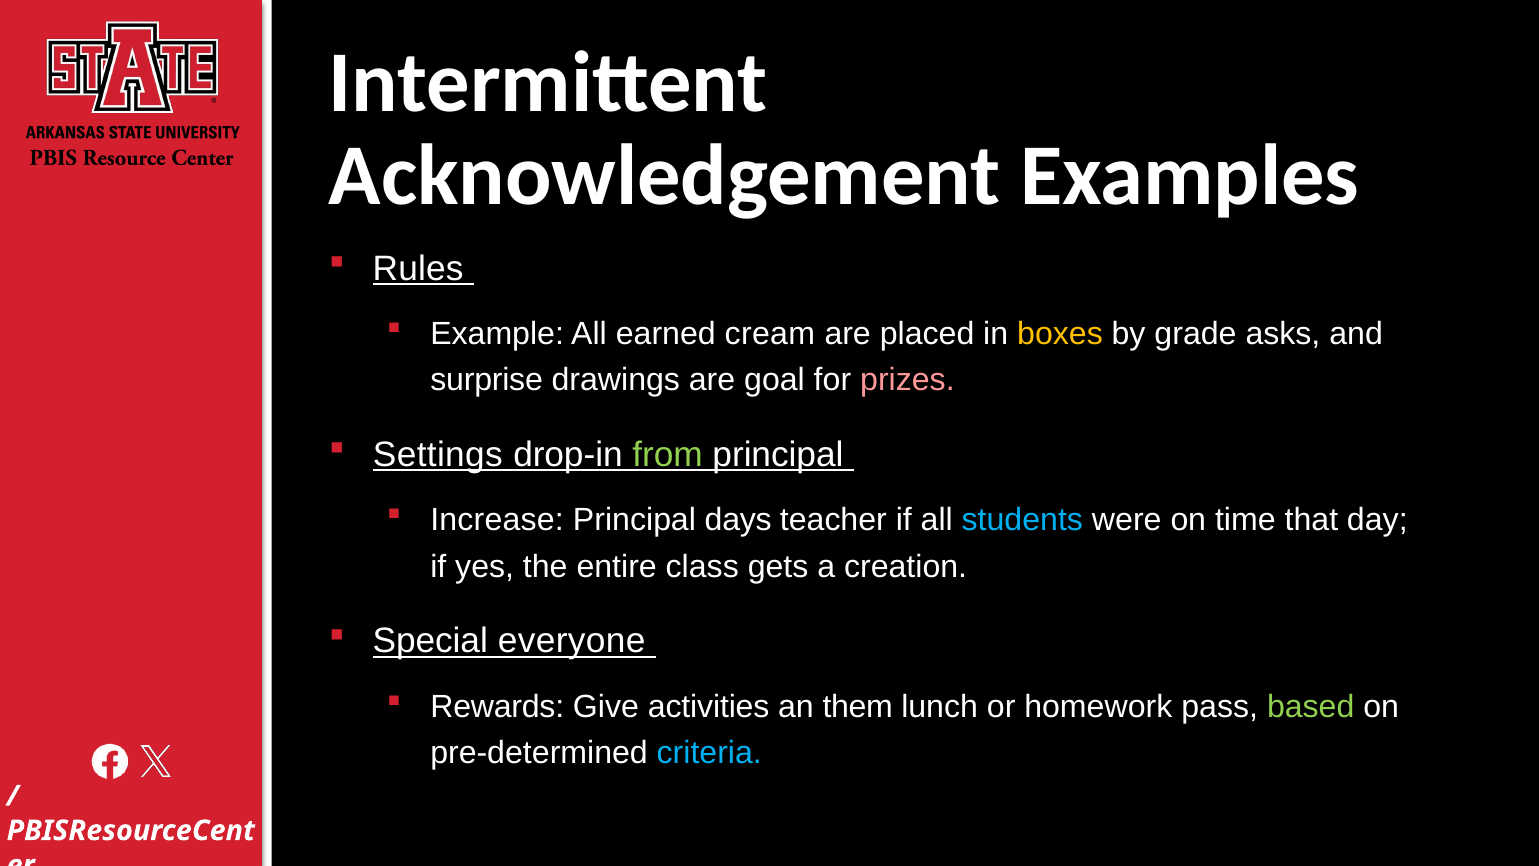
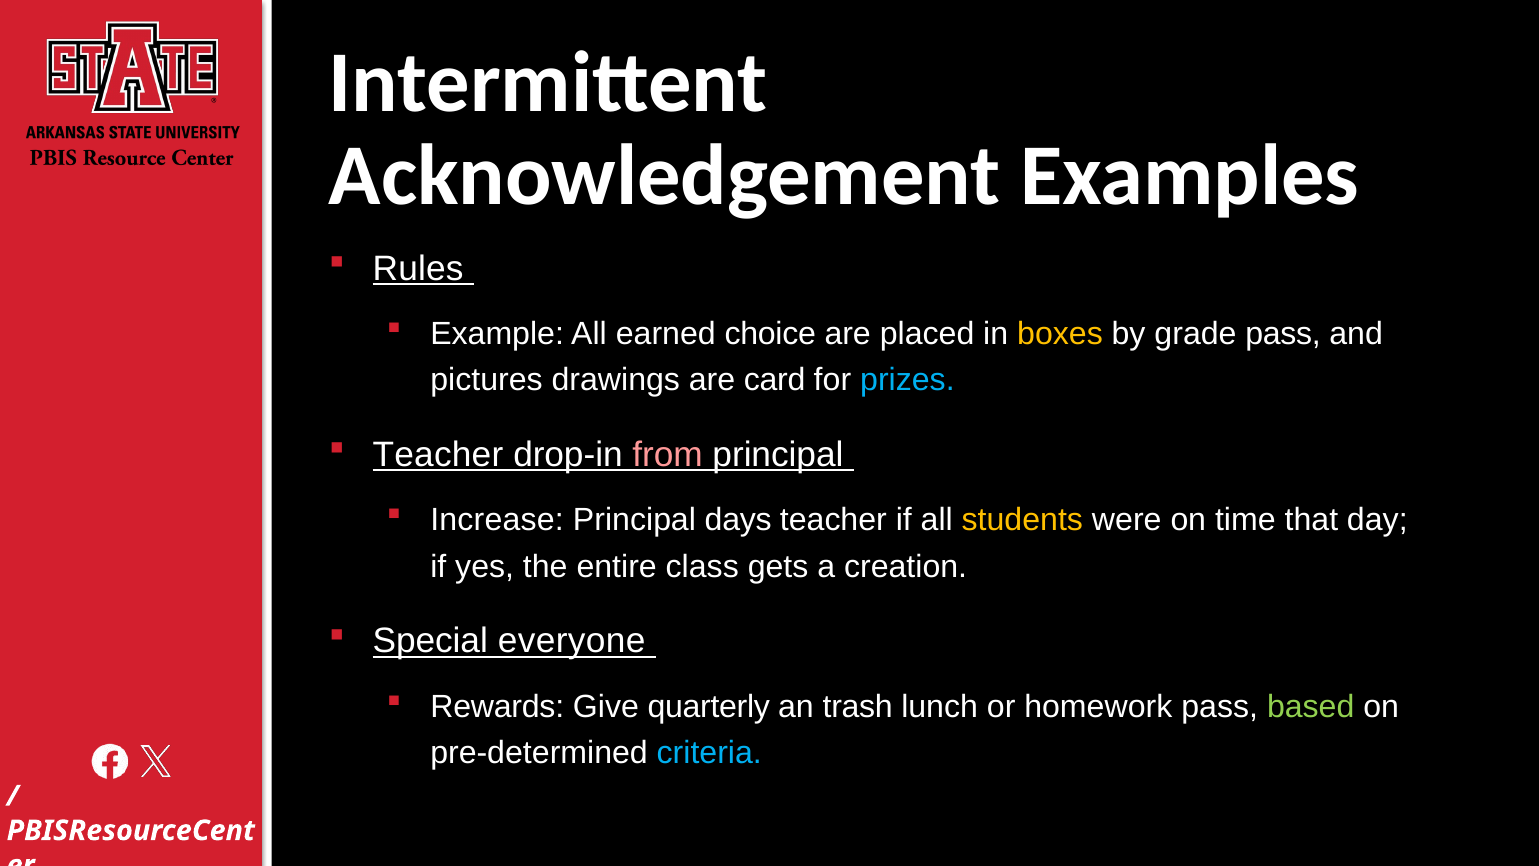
cream: cream -> choice (770, 334)
grade asks: asks -> pass (1283, 334)
surprise: surprise -> pictures (487, 380)
goal: goal -> card (775, 380)
prizes colour: pink -> light blue (907, 380)
Settings: Settings -> Teacher (438, 455)
from colour: light green -> pink (668, 455)
students colour: light blue -> yellow (1022, 520)
activities: activities -> quarterly (709, 707)
them: them -> trash (858, 707)
